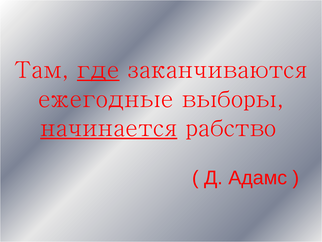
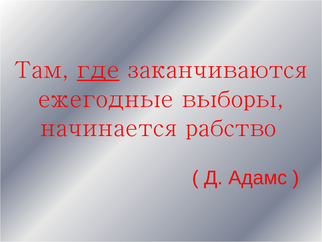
начинается underline: present -> none (109, 128)
